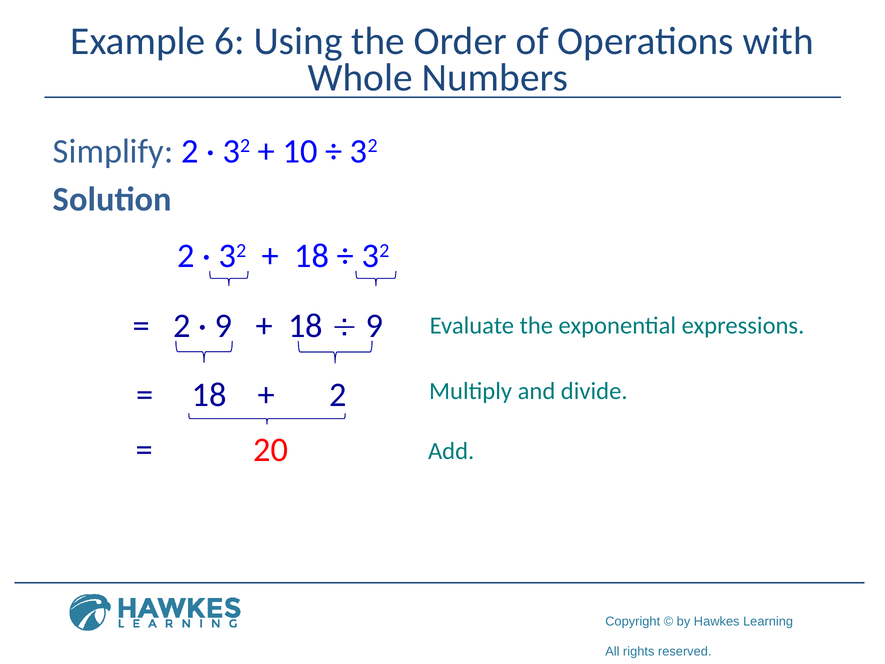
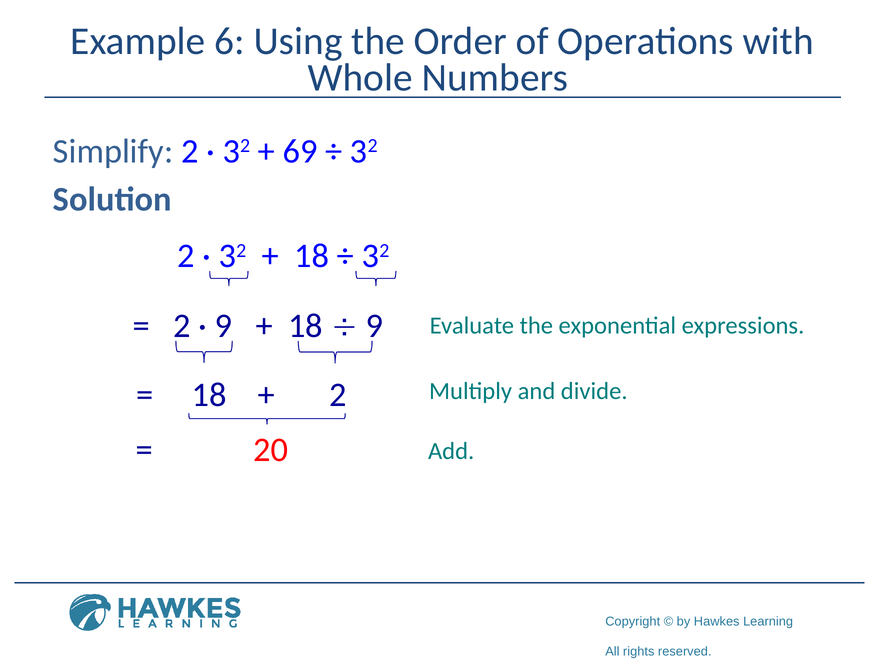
10: 10 -> 69 (300, 151)
